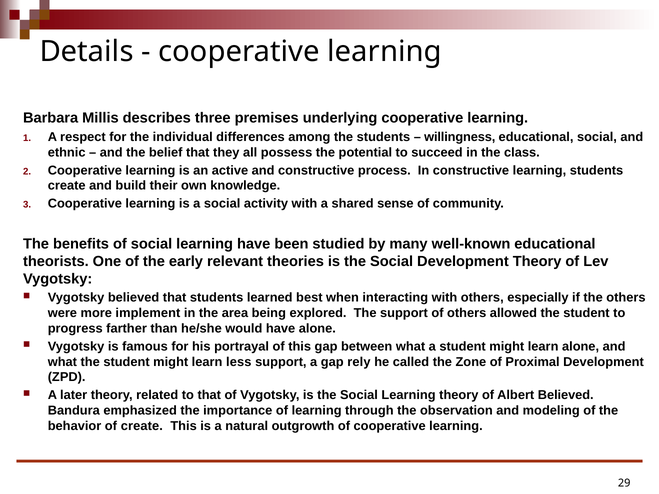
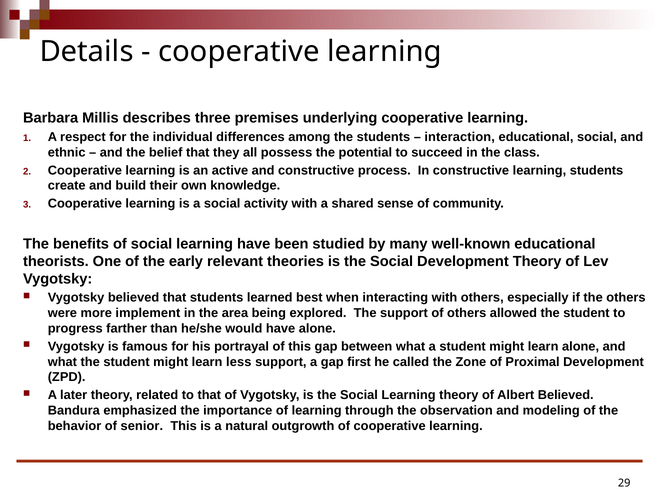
willingness: willingness -> interaction (460, 137)
rely: rely -> first (359, 362)
of create: create -> senior (142, 426)
